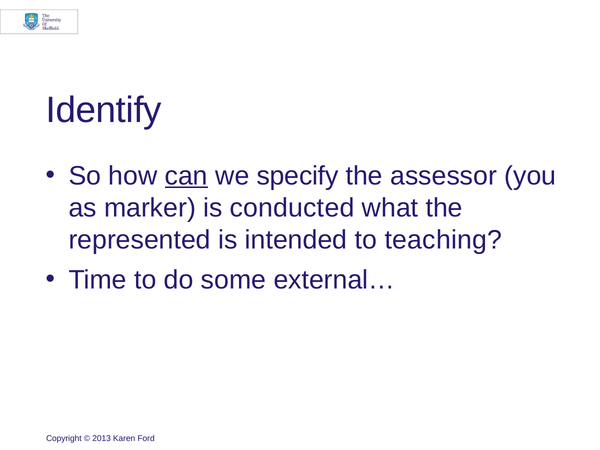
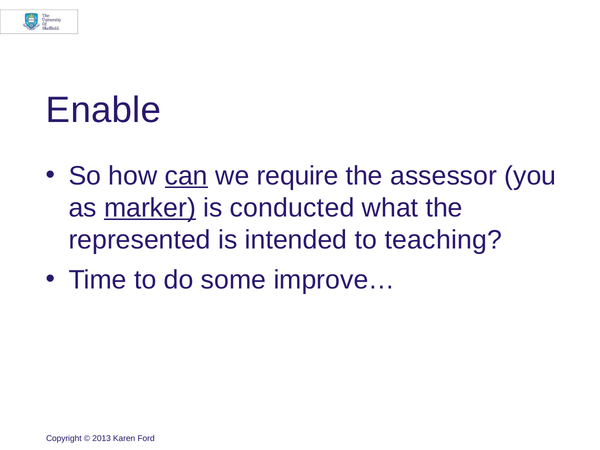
Identify: Identify -> Enable (104, 110)
specify: specify -> require (298, 176)
marker underline: none -> present (150, 208)
external…: external… -> improve… (334, 280)
